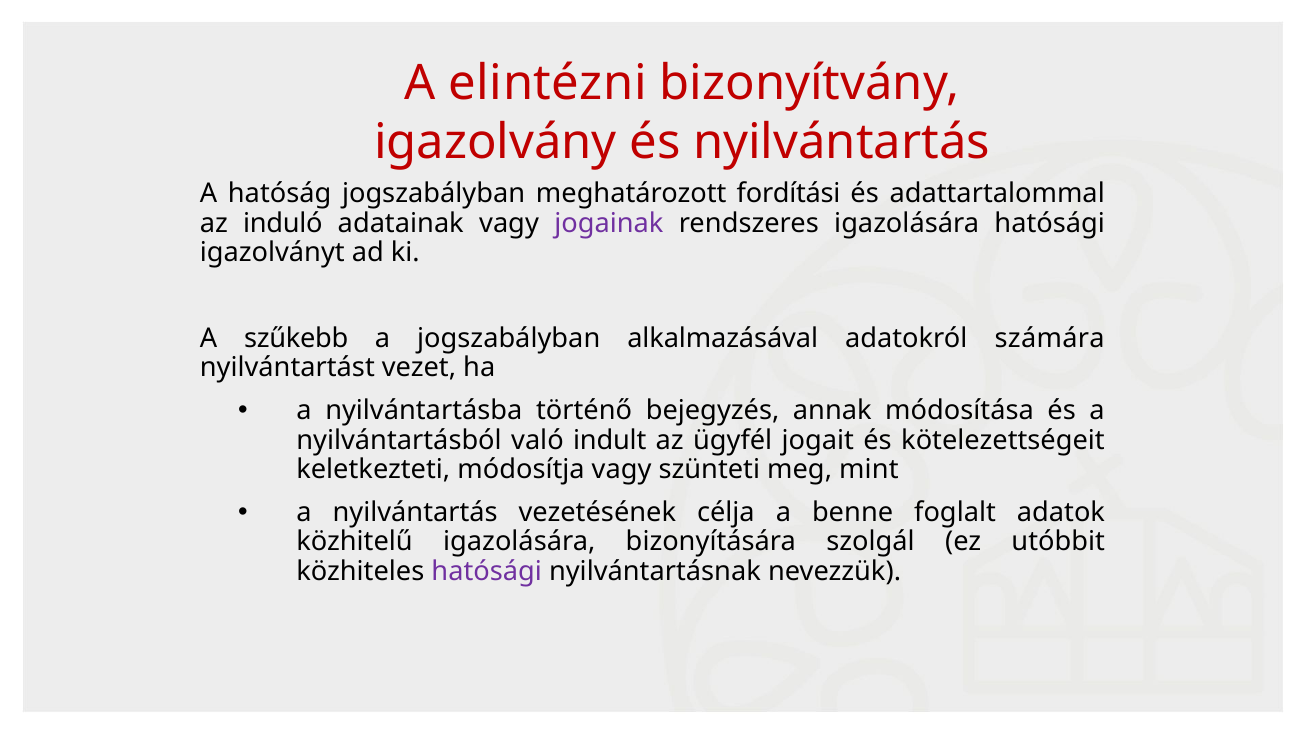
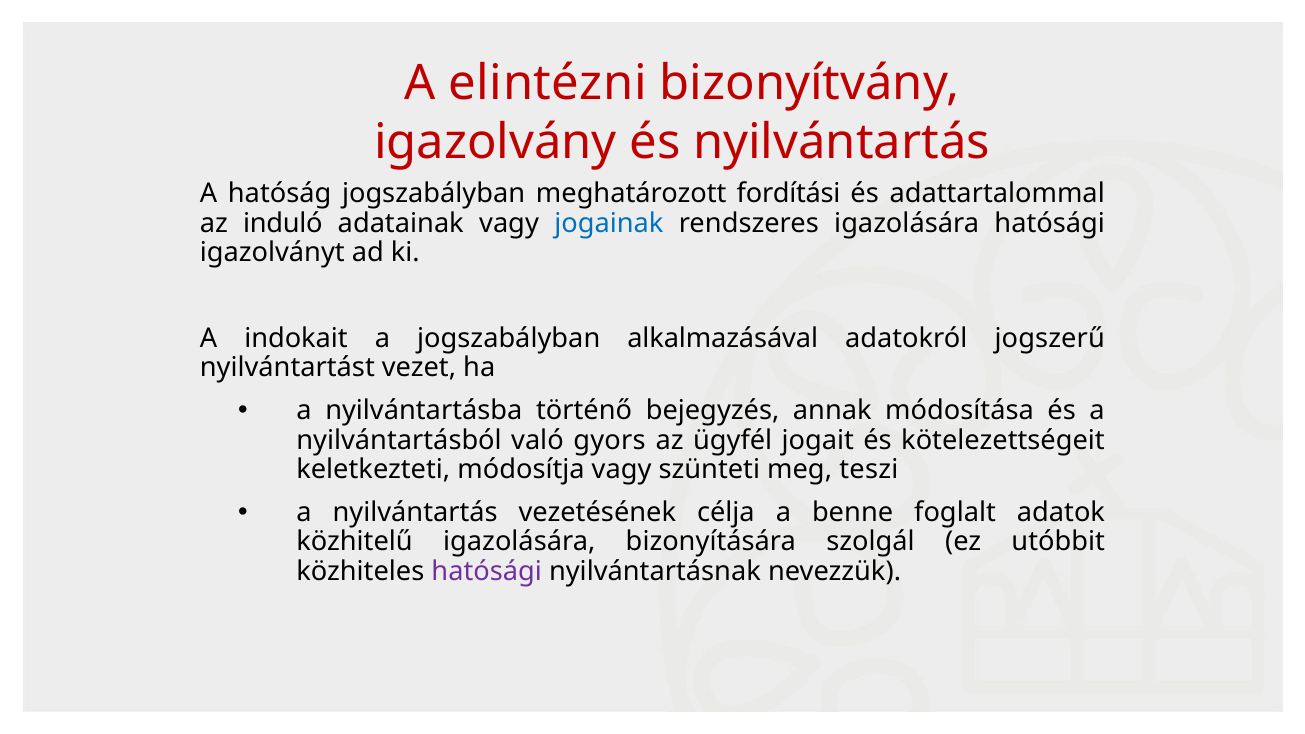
jogainak colour: purple -> blue (609, 223)
szűkebb: szűkebb -> indokait (296, 338)
számára: számára -> jogszerű (1050, 338)
indult: indult -> gyors (610, 440)
mint: mint -> teszi (869, 469)
